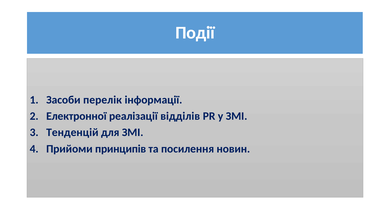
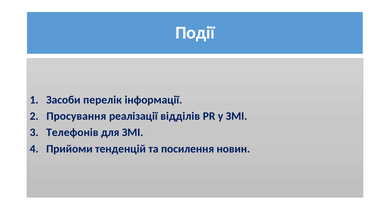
Електронної: Електронної -> Просування (76, 116)
Тенденцій: Тенденцій -> Телефонів (72, 133)
принципів: принципів -> тенденцій (121, 149)
